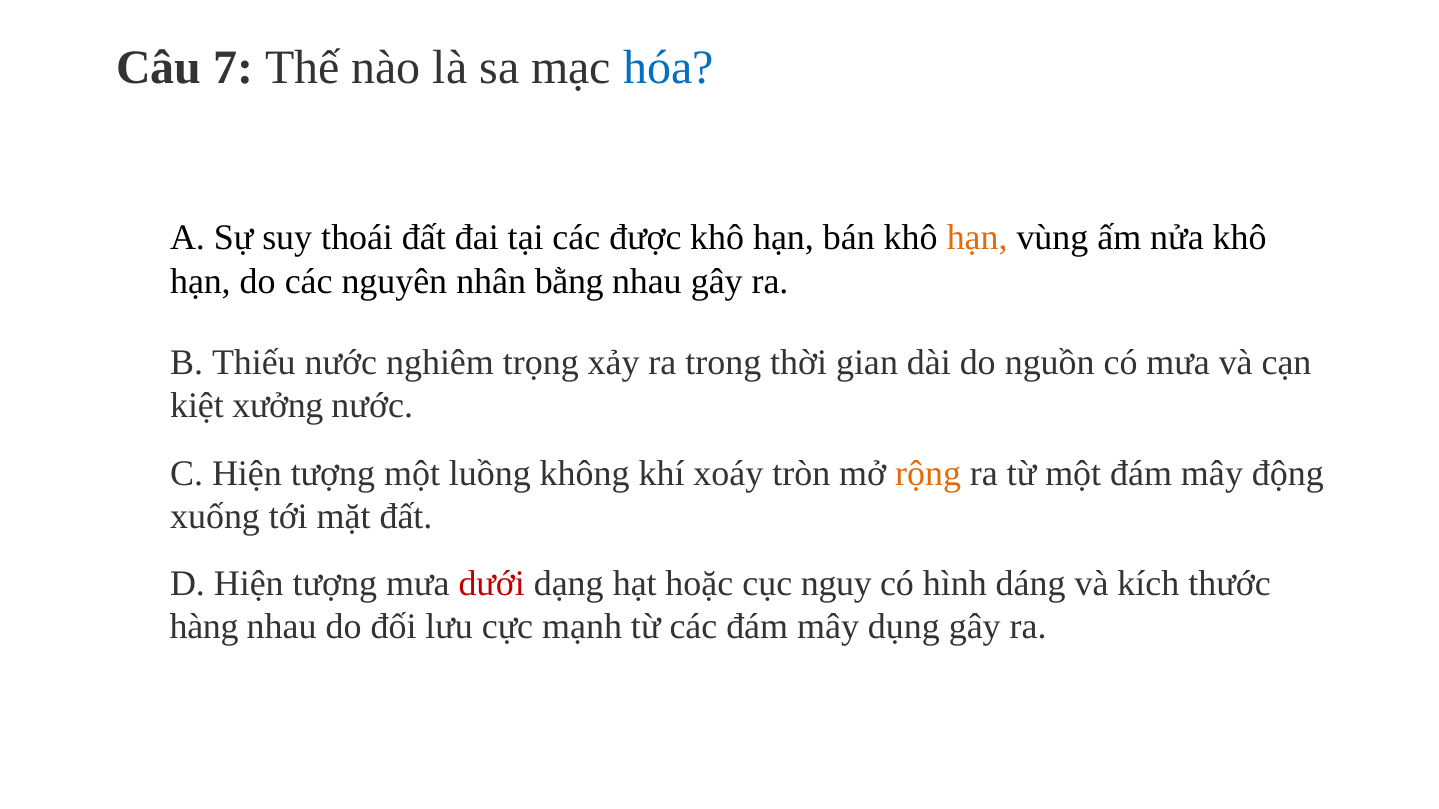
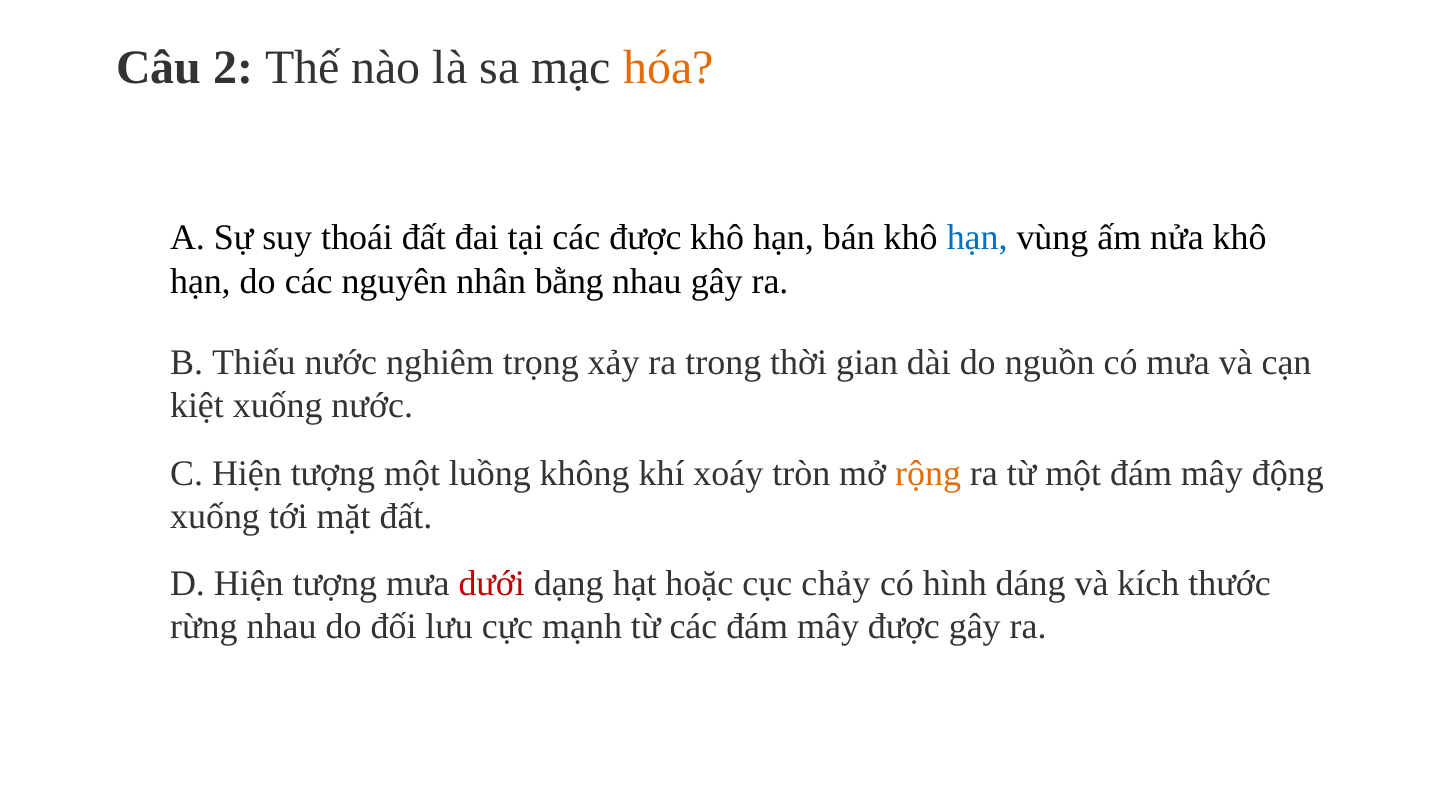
7: 7 -> 2 (233, 68)
hóa colour: blue -> orange (668, 68)
hạn colour: orange -> blue (977, 238)
kiệt xưởng: xưởng -> xuống (278, 406)
nguy: nguy -> chảy (836, 584)
hàng: hàng -> rừng (204, 627)
mây dụng: dụng -> được (904, 627)
